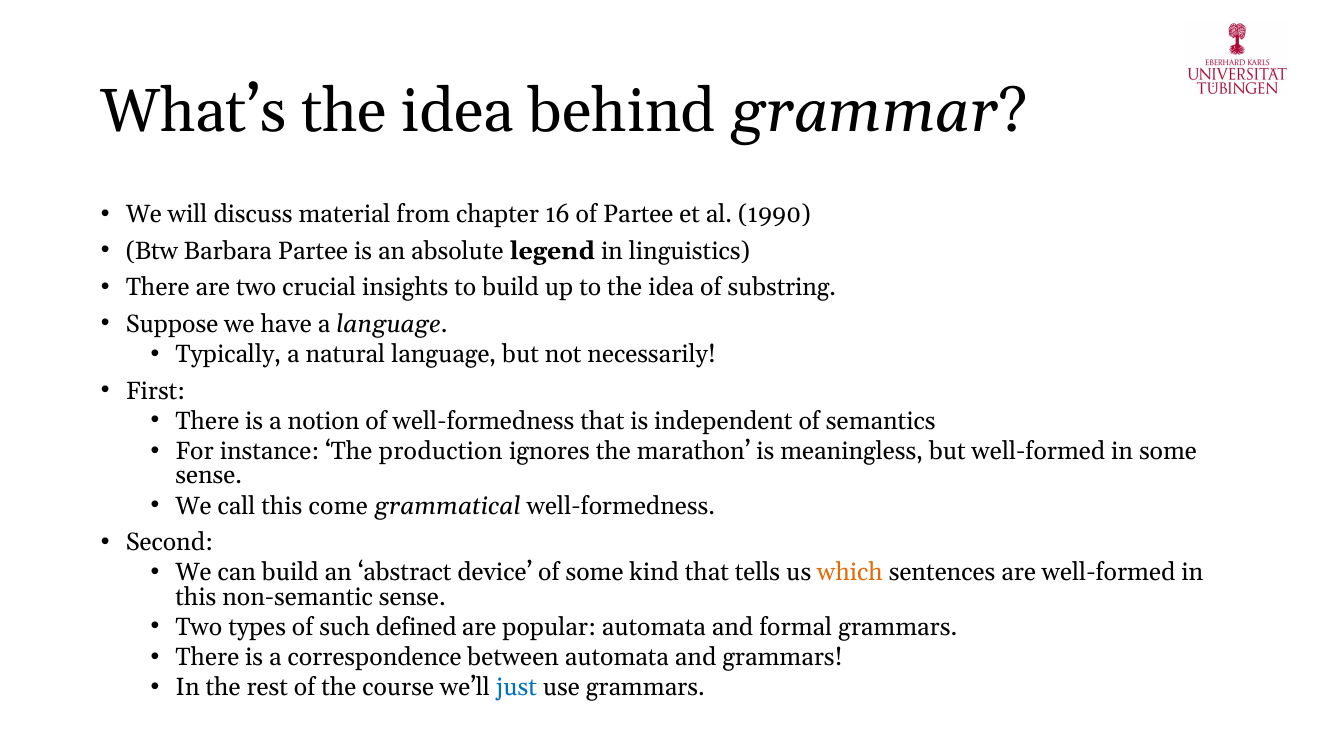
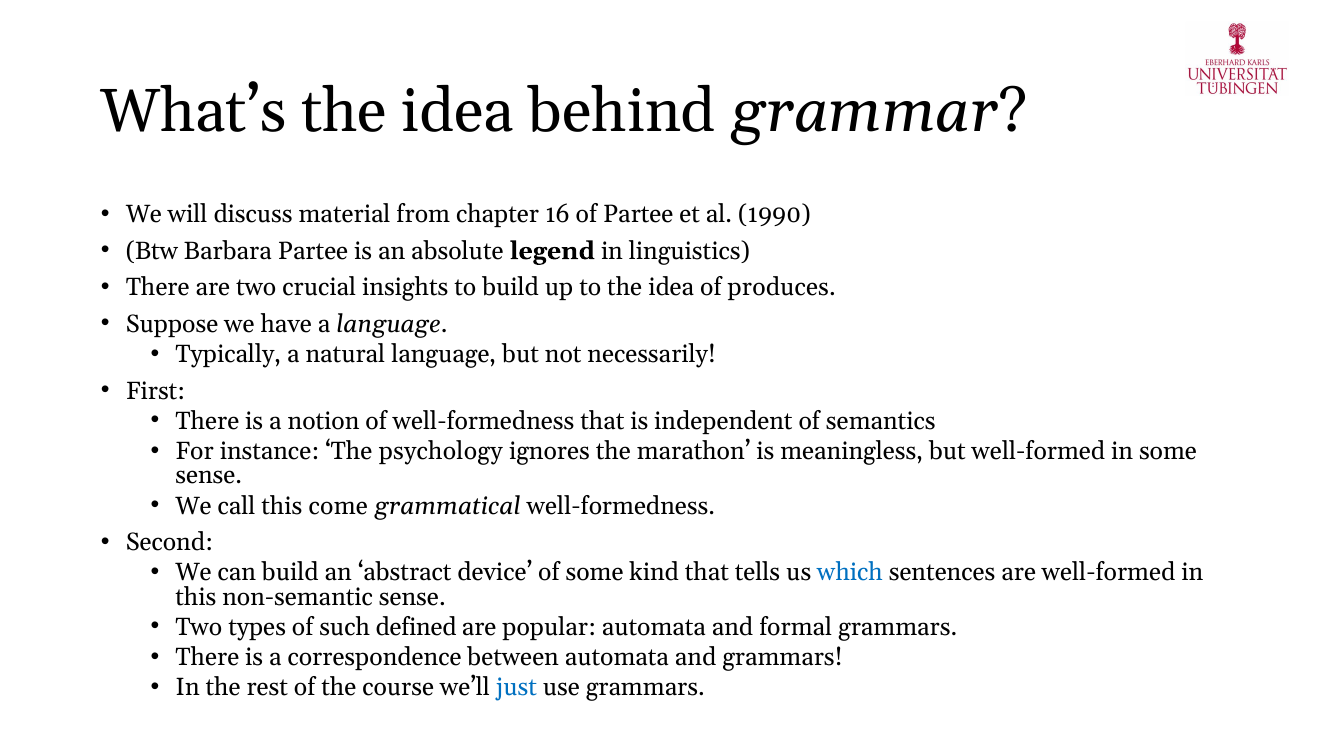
substring: substring -> produces (782, 287)
production: production -> psychology (441, 451)
which colour: orange -> blue (850, 573)
